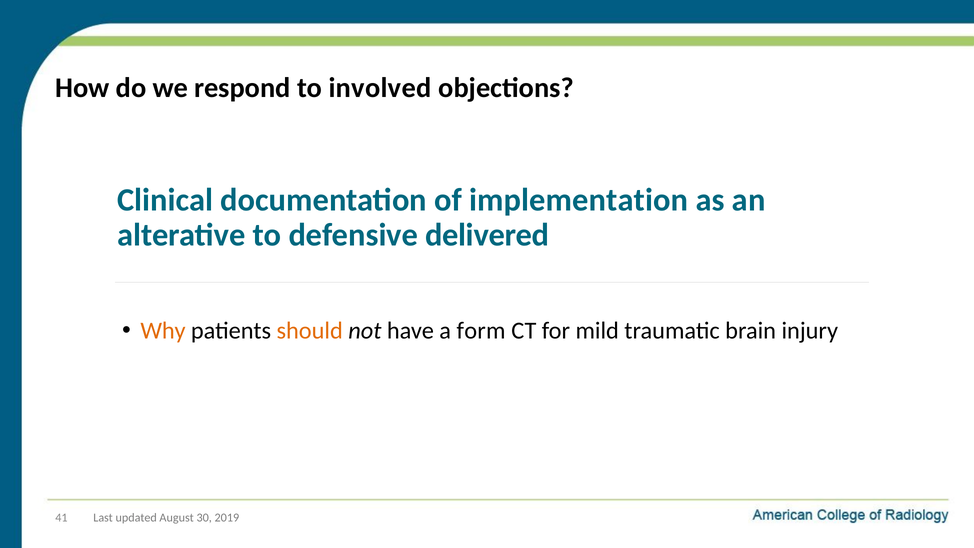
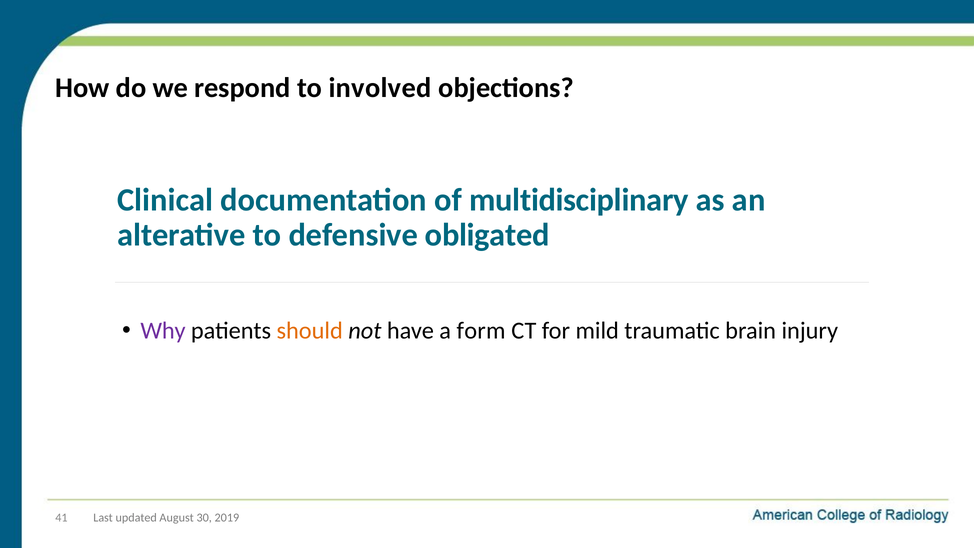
implementation: implementation -> multidisciplinary (579, 200)
delivered: delivered -> obligated (487, 235)
Why colour: orange -> purple (163, 331)
